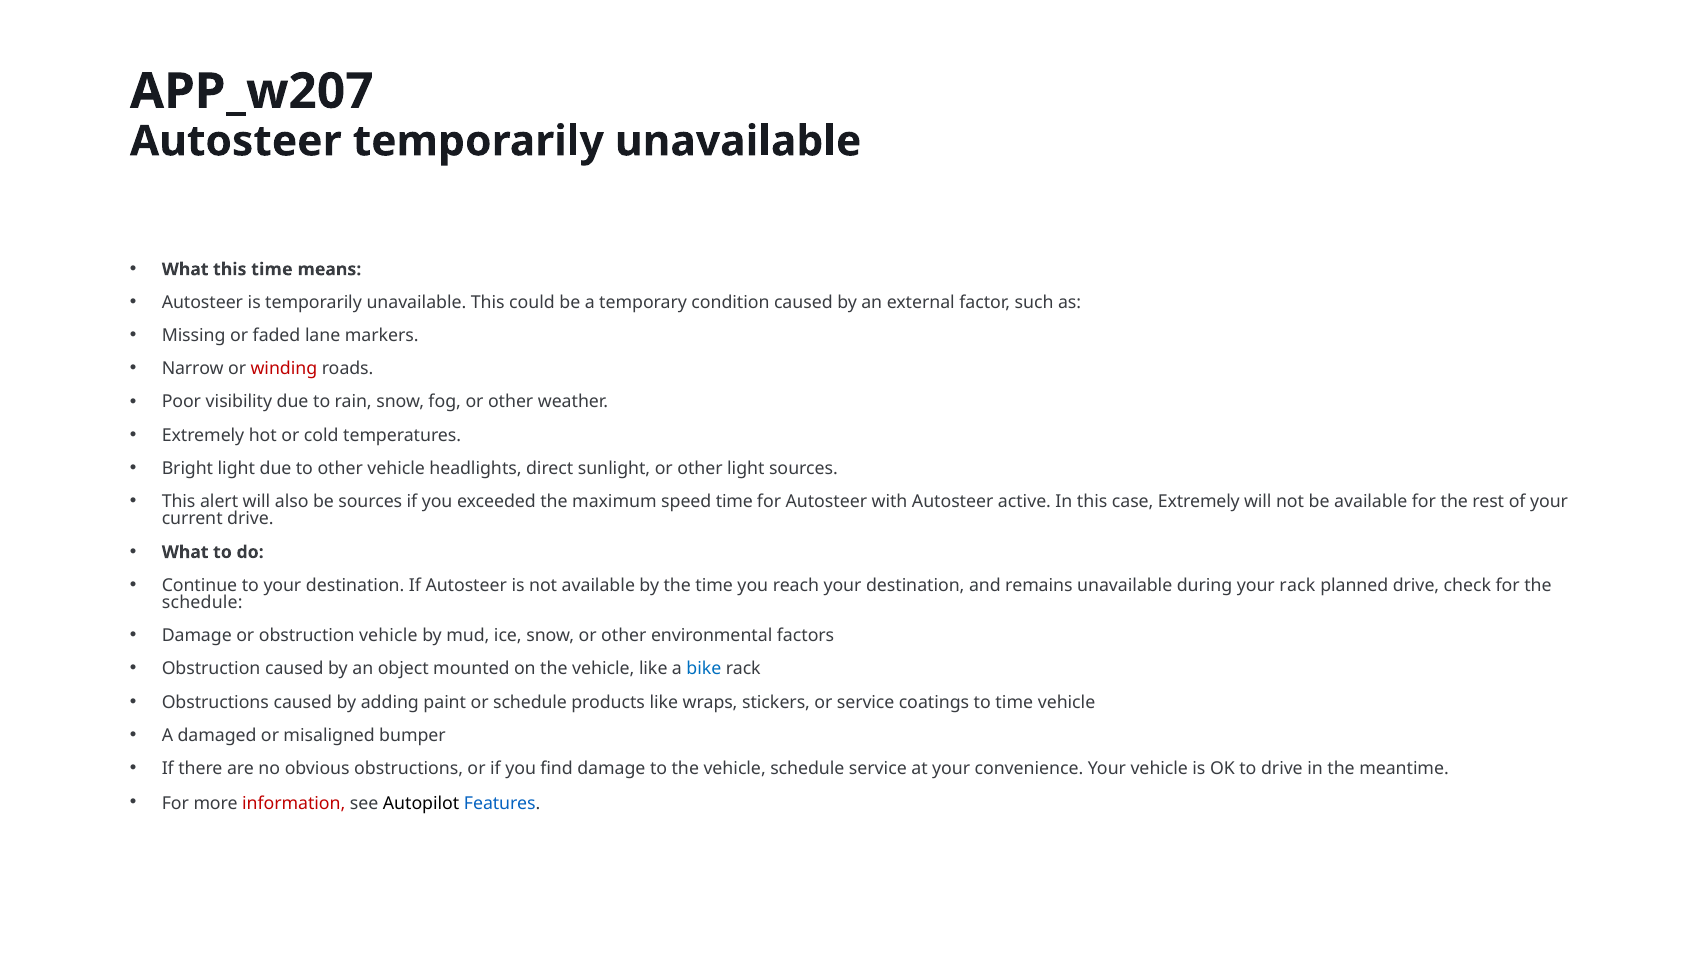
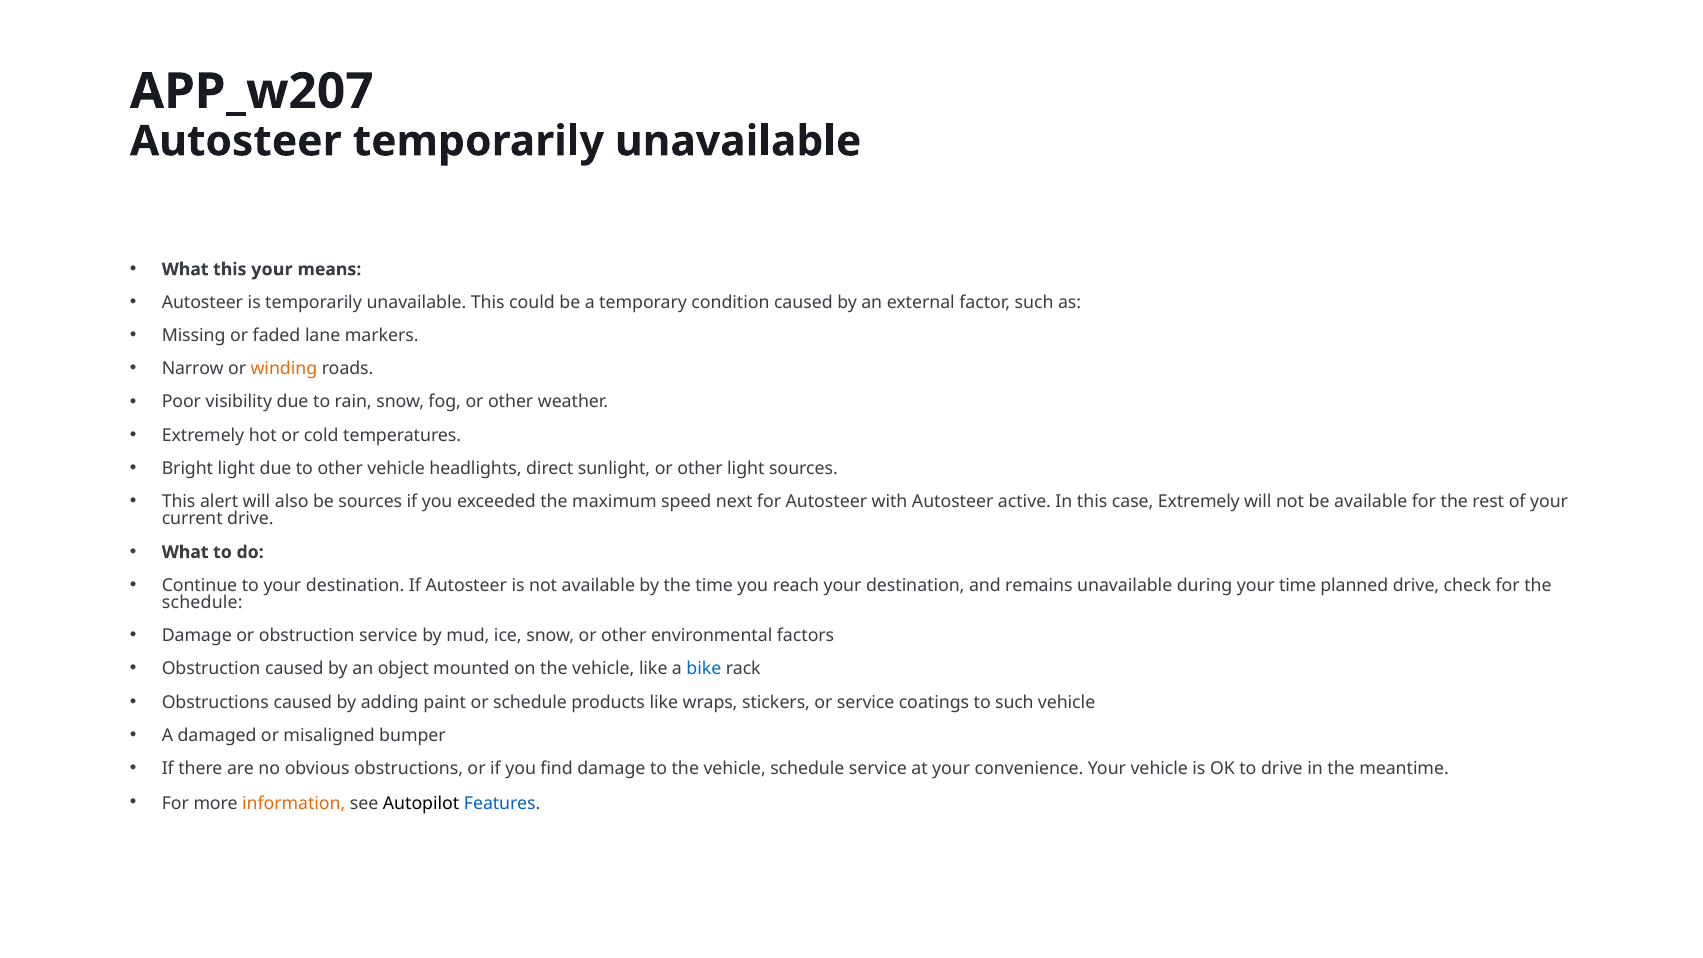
this time: time -> your (272, 269)
winding colour: red -> orange (284, 369)
speed time: time -> next (734, 502)
your rack: rack -> time (1298, 585)
obstruction vehicle: vehicle -> service (388, 636)
to time: time -> such (1014, 702)
information colour: red -> orange (294, 803)
